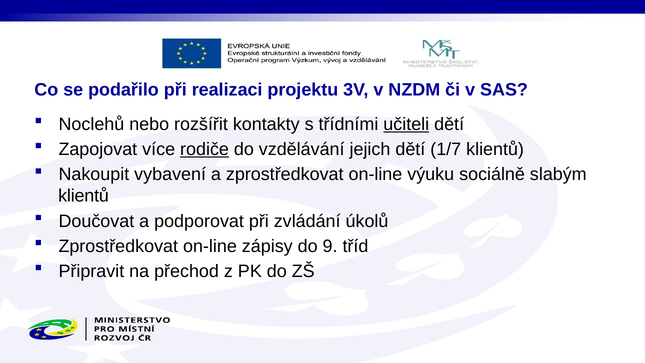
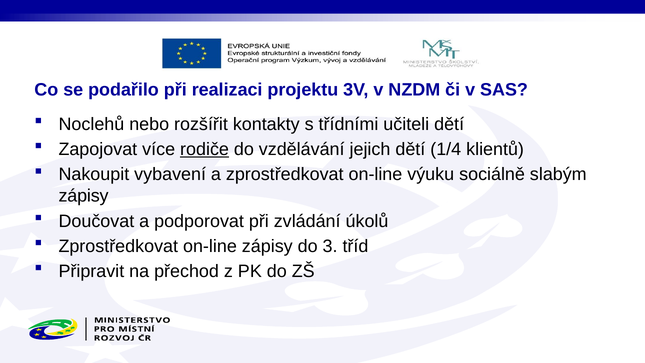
učiteli underline: present -> none (406, 124)
1/7: 1/7 -> 1/4 (446, 149)
klientů: klientů -> zápisy (84, 196)
9: 9 -> 3 (330, 246)
